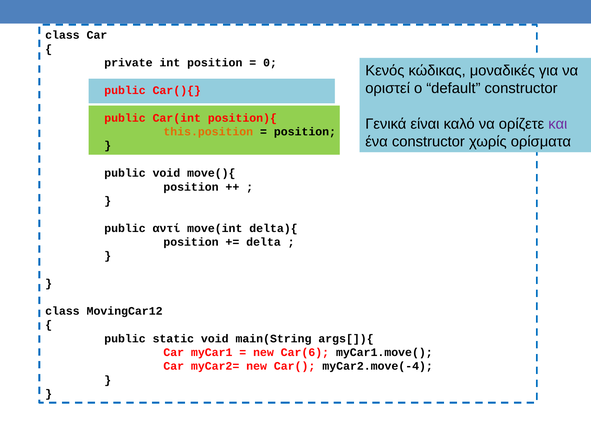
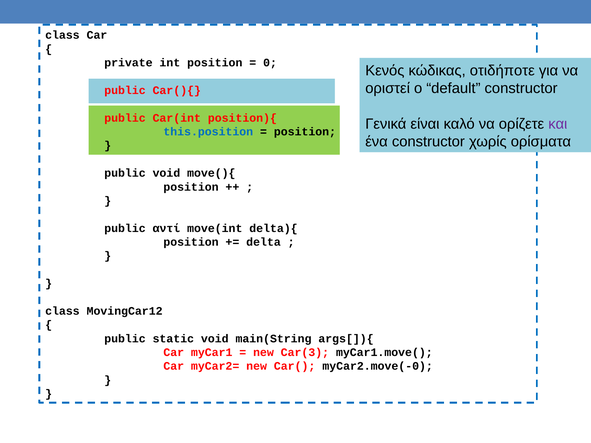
μοναδικές: μοναδικές -> οτιδήποτε (502, 71)
this.position colour: orange -> blue (208, 132)
Car(6: Car(6 -> Car(3 (305, 353)
myCar2.move(-4: myCar2.move(-4 -> myCar2.move(-0 (378, 366)
